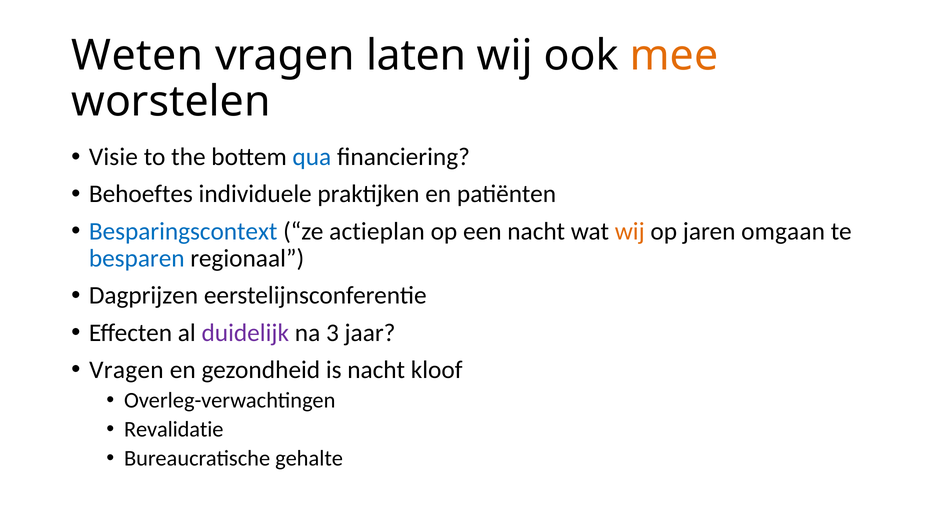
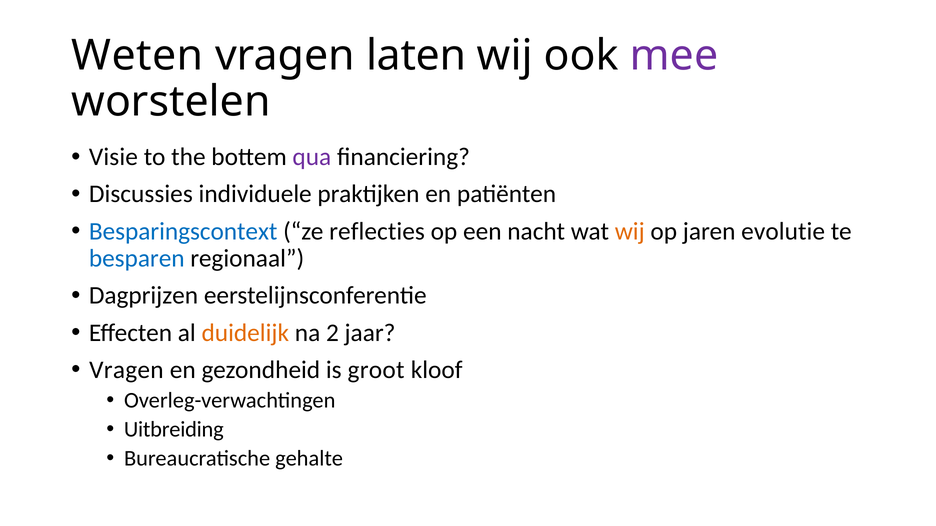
mee colour: orange -> purple (674, 55)
qua colour: blue -> purple (312, 157)
Behoeftes: Behoeftes -> Discussies (141, 194)
actieplan: actieplan -> reflecties (377, 231)
omgaan: omgaan -> evolutie (783, 231)
duidelijk colour: purple -> orange (245, 333)
3: 3 -> 2 (332, 333)
is nacht: nacht -> groot (376, 370)
Revalidatie: Revalidatie -> Uitbreiding (174, 430)
